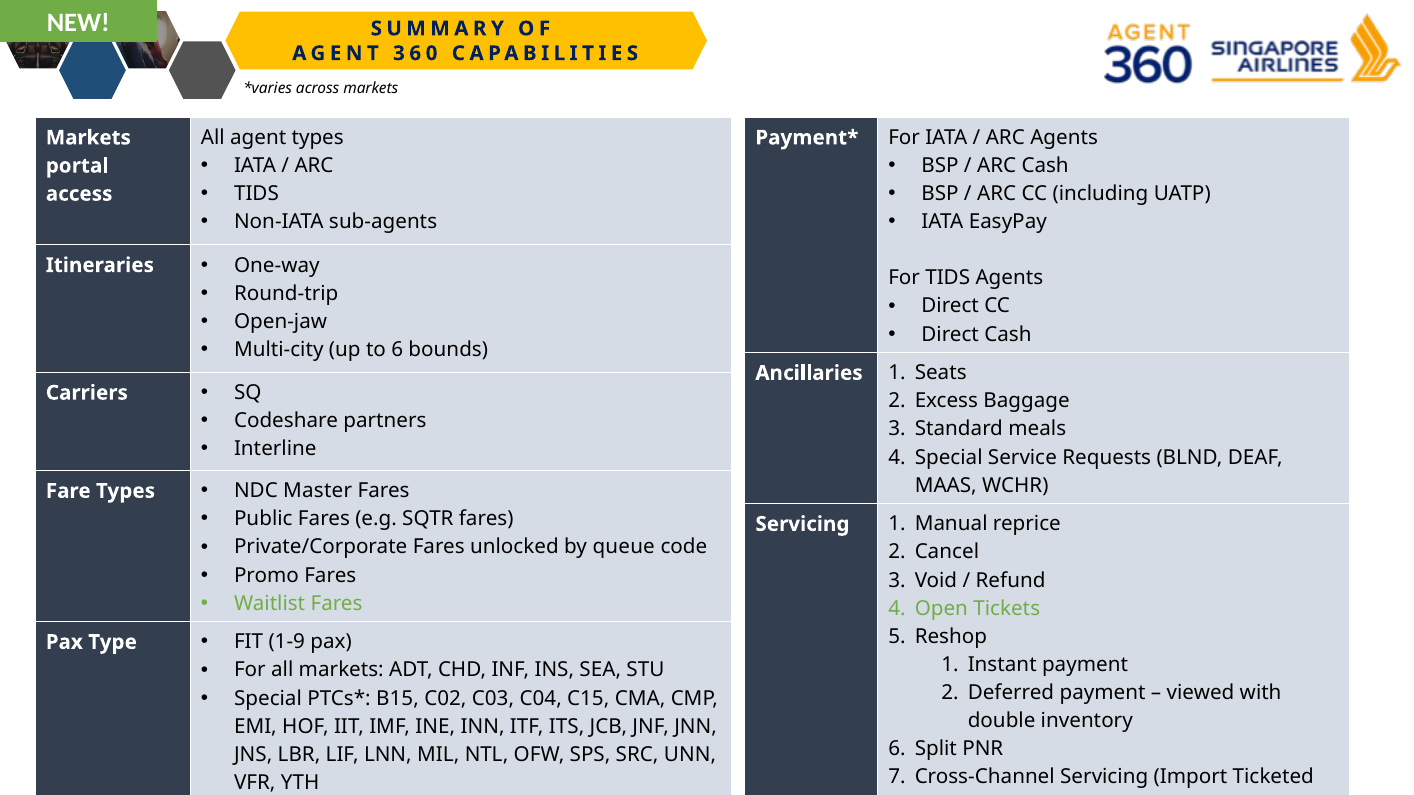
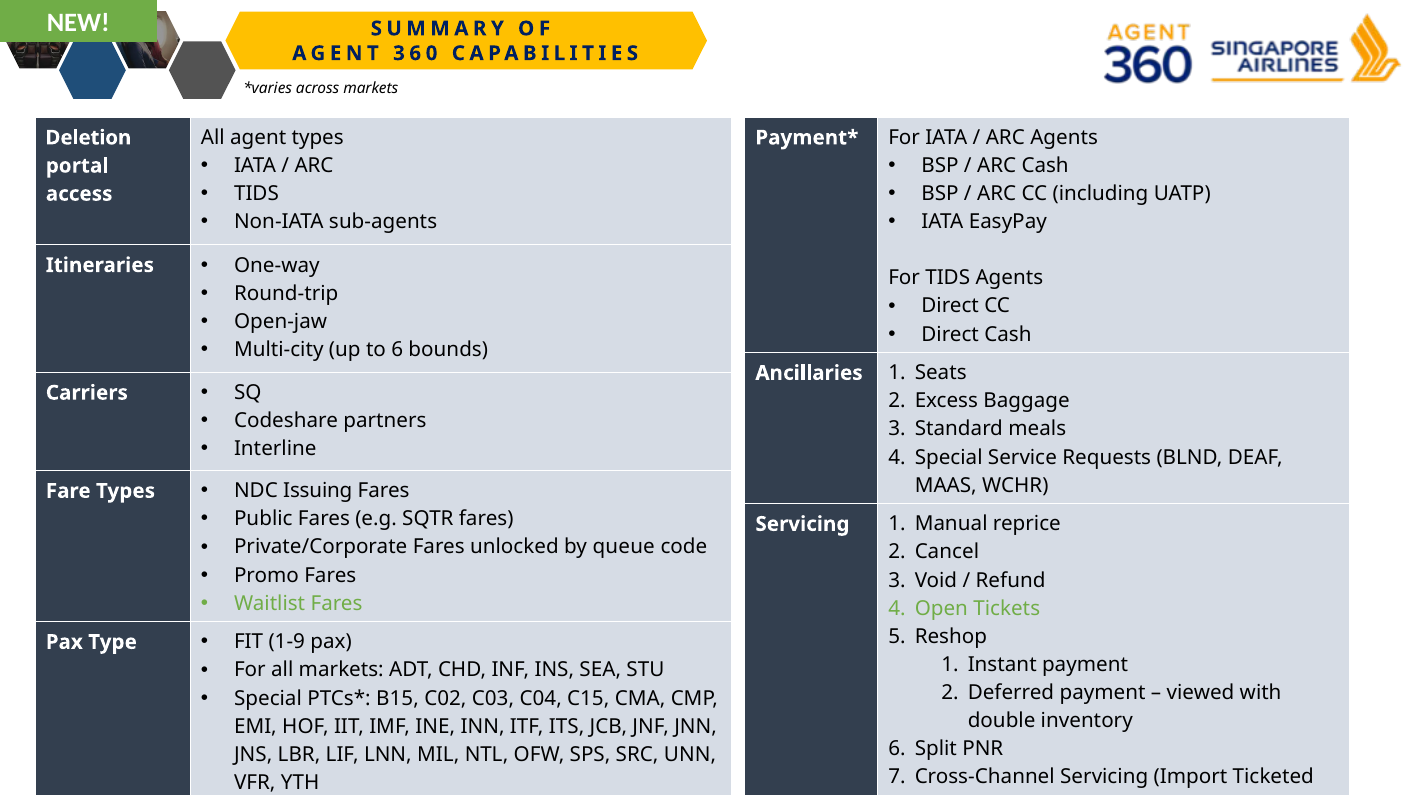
Markets: Markets -> Deletion (88, 138)
Master: Master -> Issuing (318, 491)
